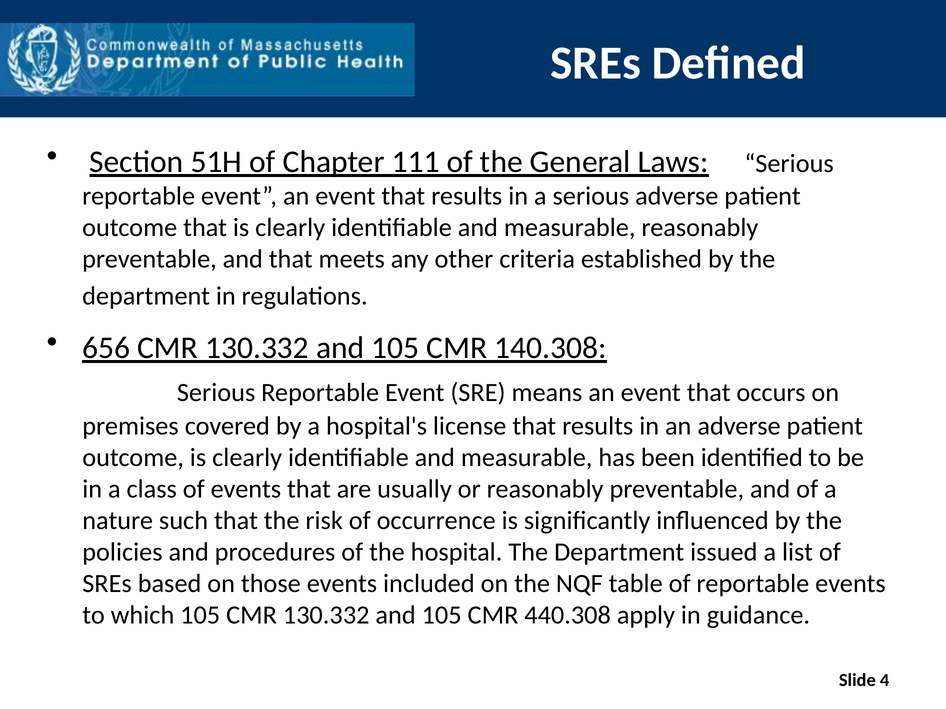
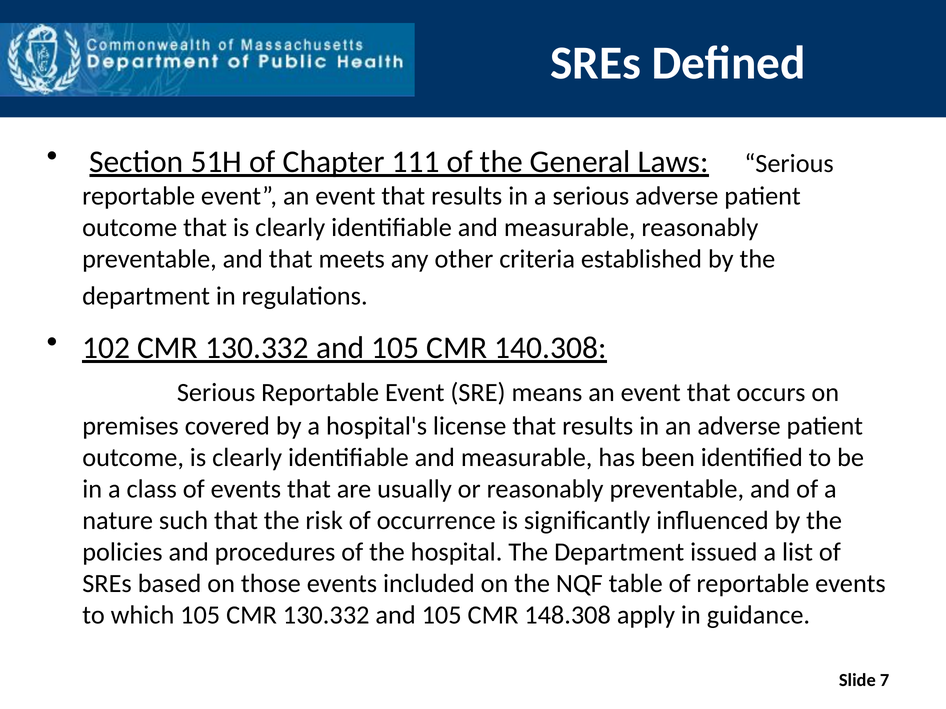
656: 656 -> 102 (106, 348)
440.308: 440.308 -> 148.308 (568, 616)
4: 4 -> 7 (885, 681)
